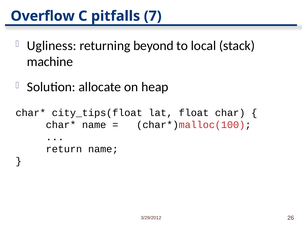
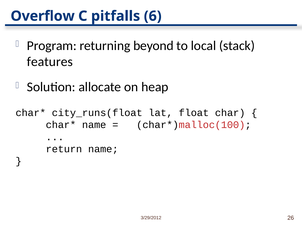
7: 7 -> 6 (153, 16)
Ugliness: Ugliness -> Program (52, 46)
machine: machine -> features (50, 62)
city_tips(float: city_tips(float -> city_runs(float (97, 113)
